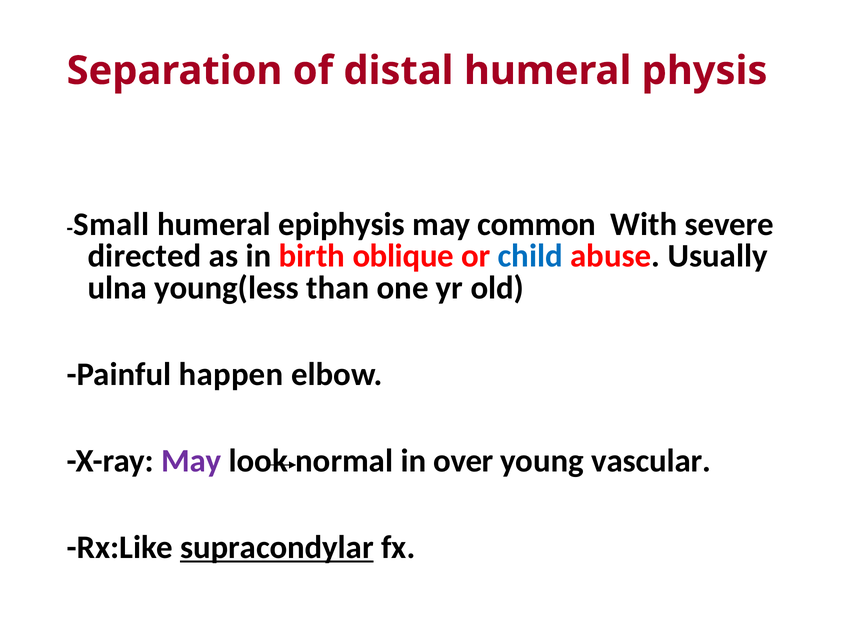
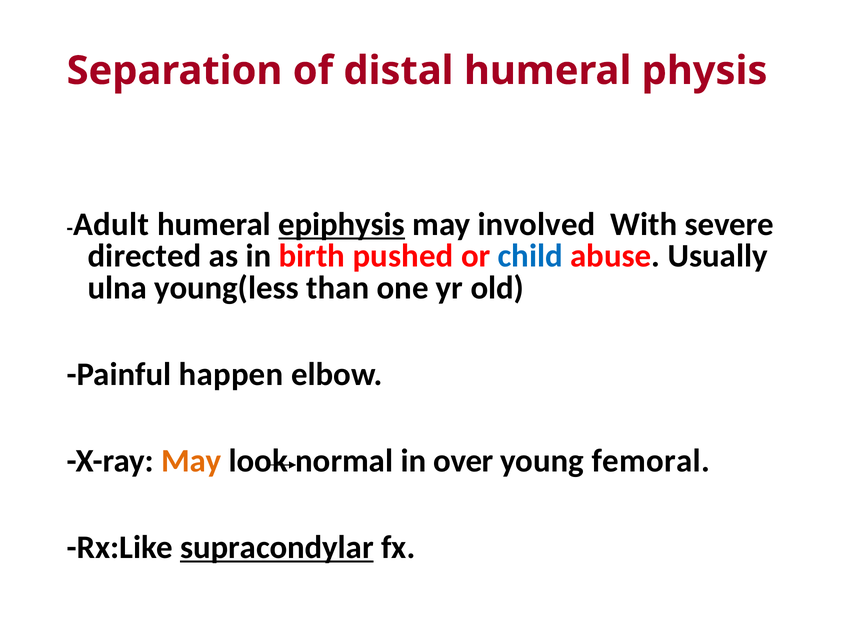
Small: Small -> Adult (111, 225)
epiphysis underline: none -> present (342, 225)
common: common -> involved (536, 225)
oblique: oblique -> pushed (403, 256)
May colour: purple -> orange (191, 461)
vascular: vascular -> femoral (651, 461)
